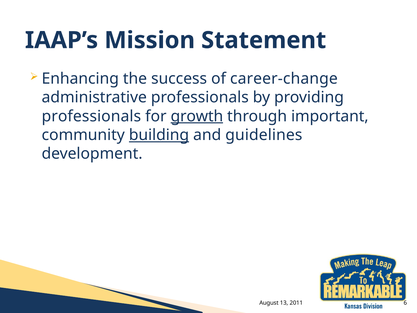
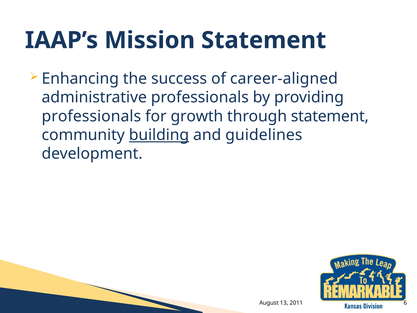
career-change: career-change -> career-aligned (284, 79)
growth underline: present -> none (197, 116)
through important: important -> statement (330, 116)
